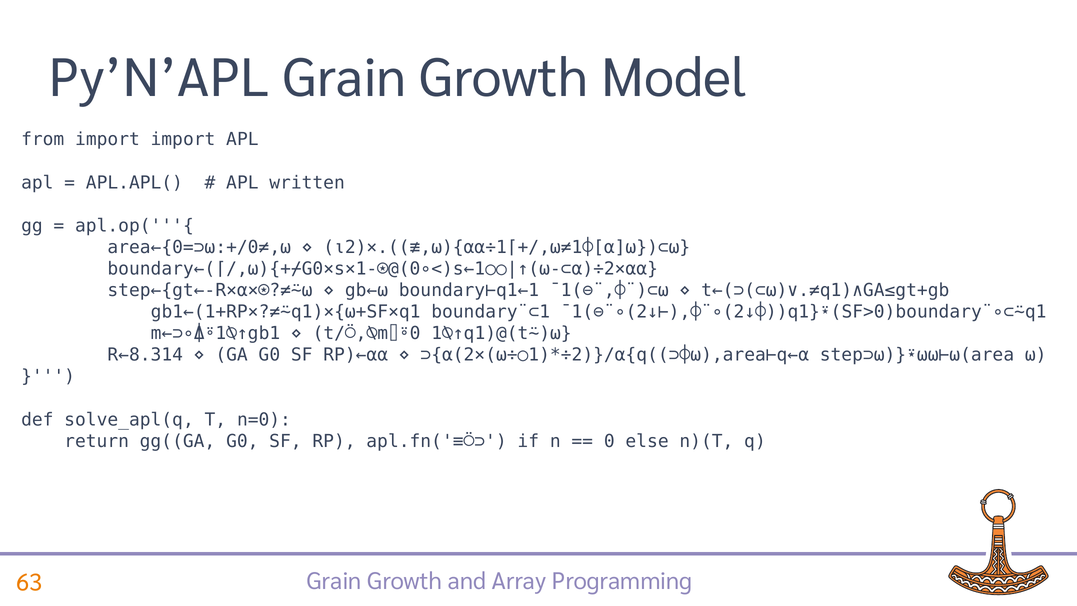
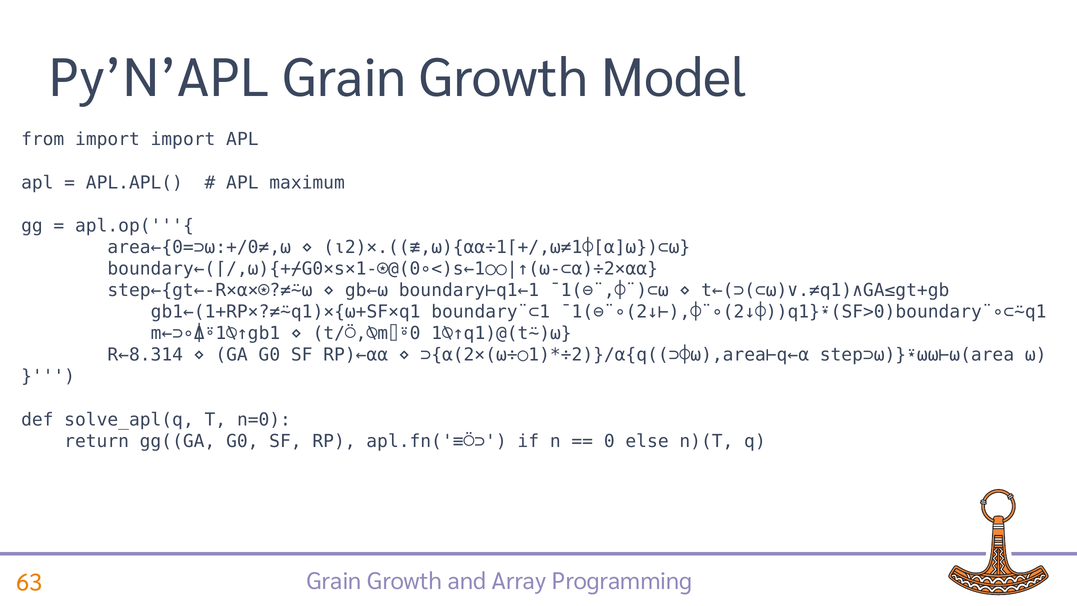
written: written -> maximum (307, 183)
